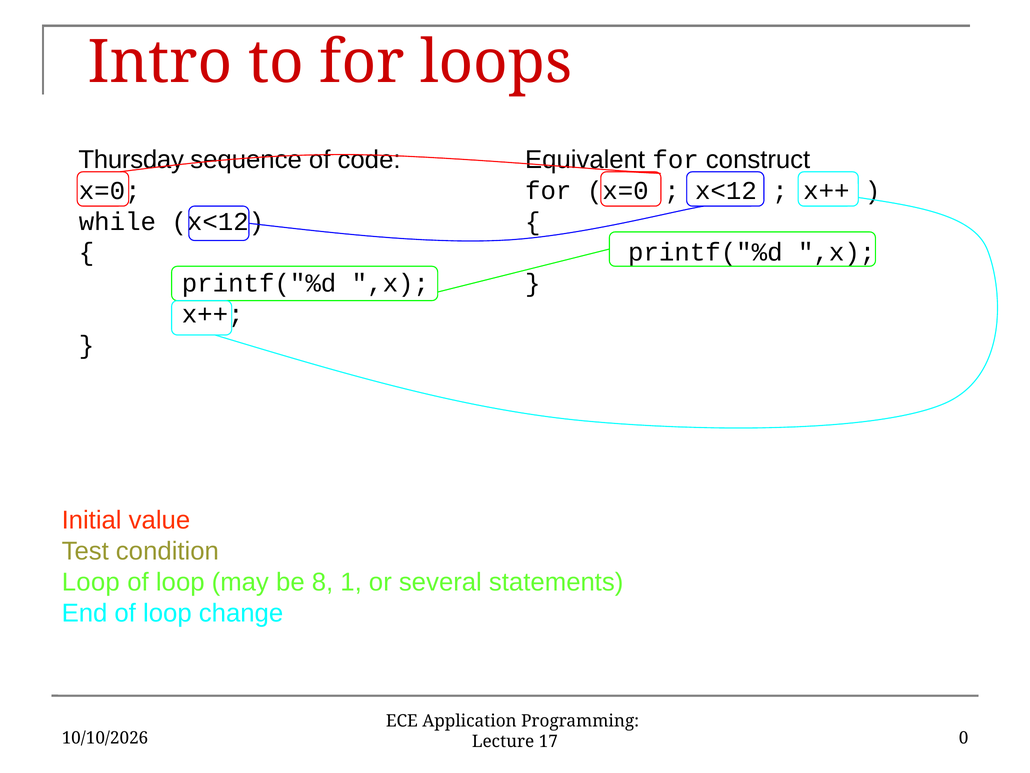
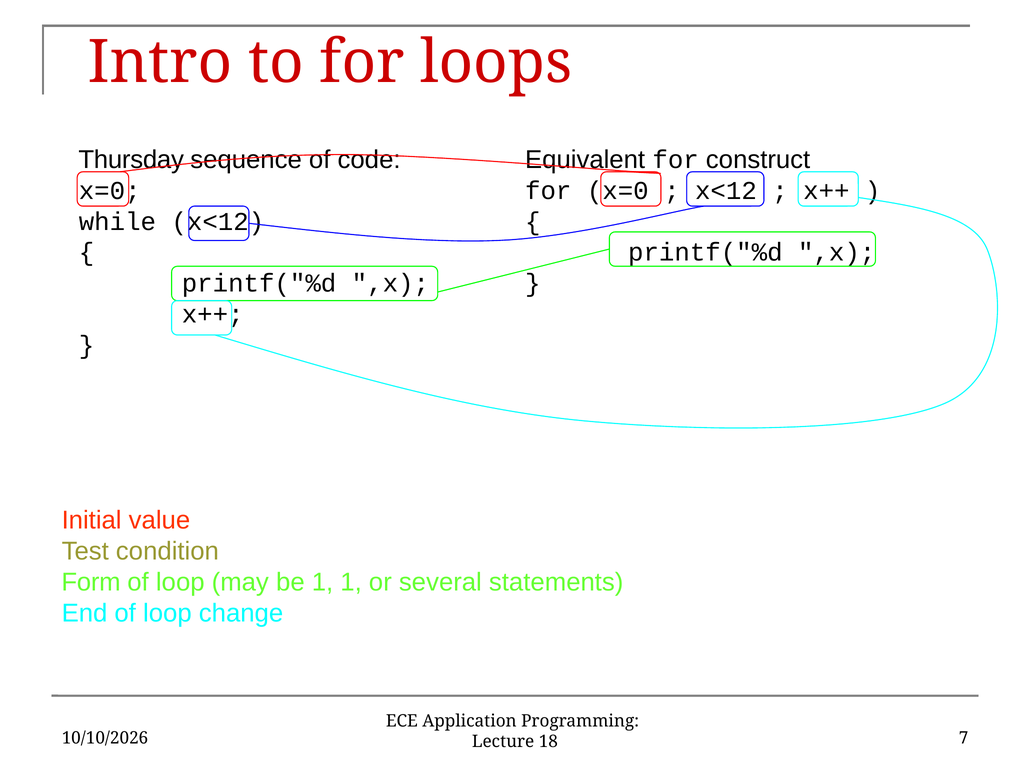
Loop: Loop -> Form (91, 582)
be 8: 8 -> 1 (323, 582)
0: 0 -> 7 (964, 738)
17: 17 -> 18 (548, 741)
